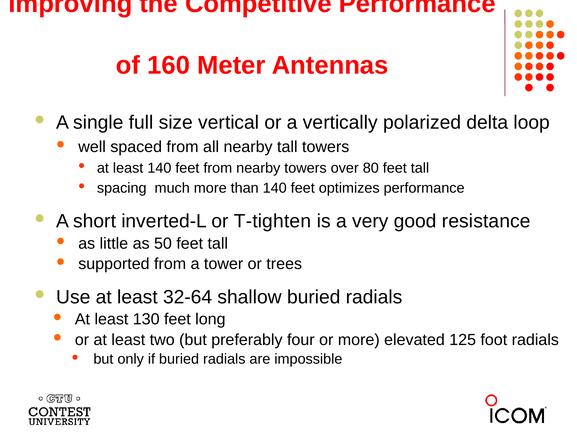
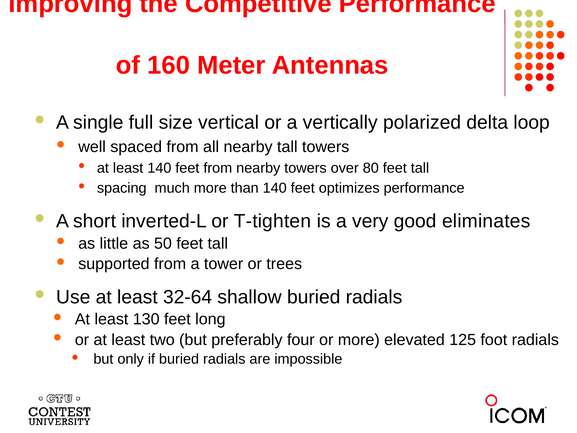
resistance: resistance -> eliminates (486, 221)
